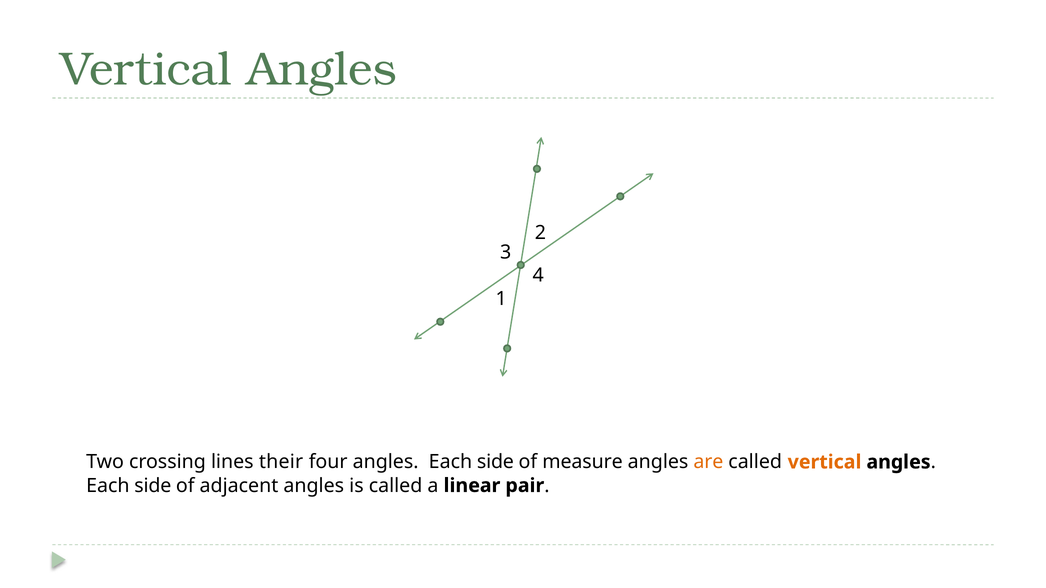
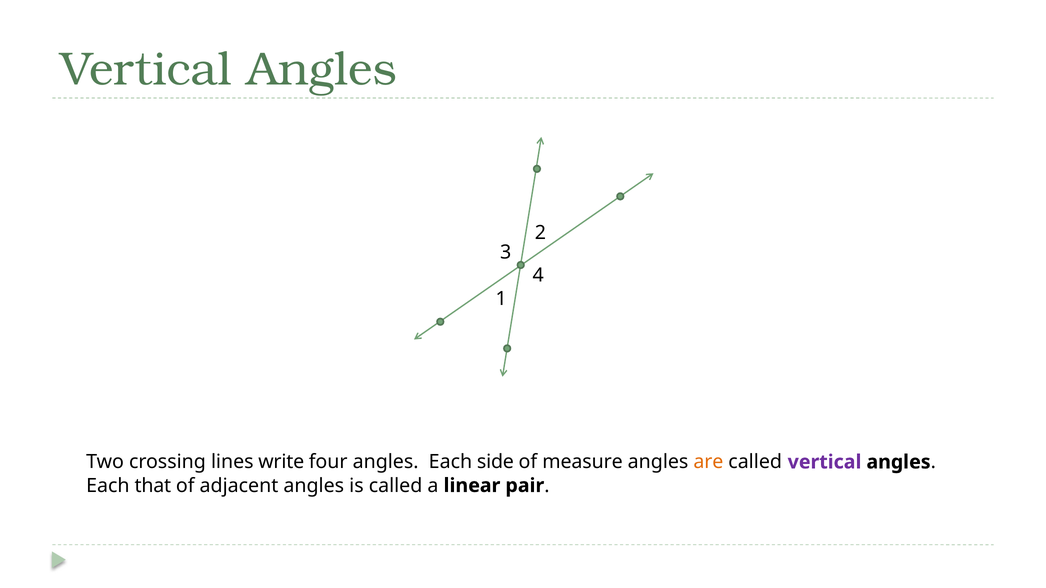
their: their -> write (281, 462)
vertical colour: orange -> purple (824, 462)
side: side -> that (153, 486)
